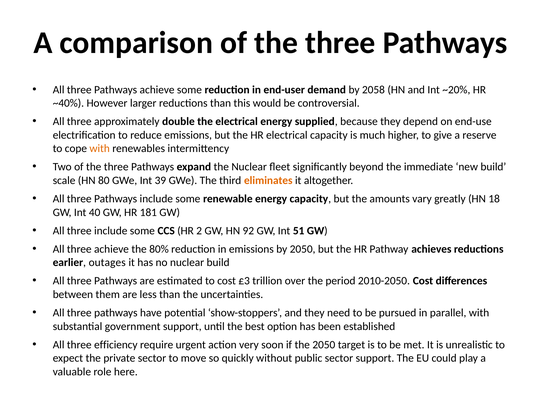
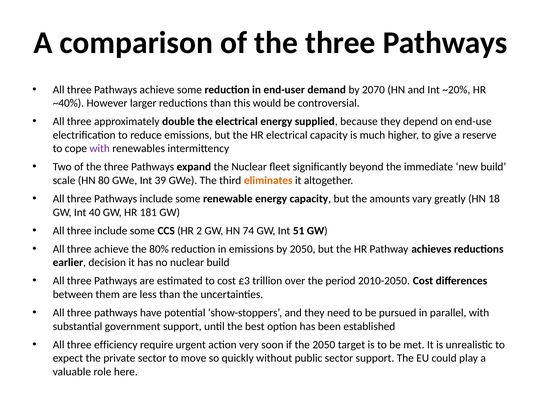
2058: 2058 -> 2070 (373, 90)
with colour: orange -> purple (100, 148)
92: 92 -> 74 (248, 231)
outages: outages -> decision (107, 262)
